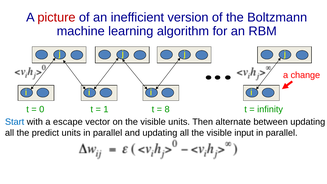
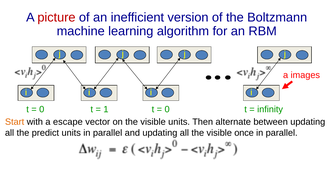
change: change -> images (305, 75)
8: 8 -> 0 (167, 109)
Start colour: blue -> orange (15, 122)
input: input -> once (244, 133)
